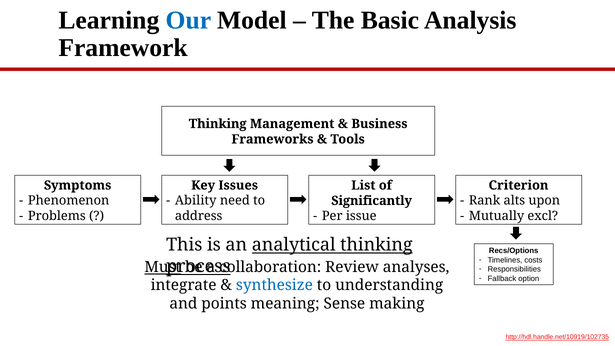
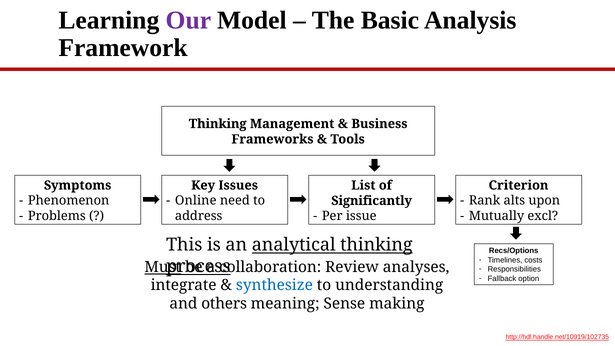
Our colour: blue -> purple (188, 20)
Ability: Ability -> Online (196, 201)
points: points -> others (224, 304)
